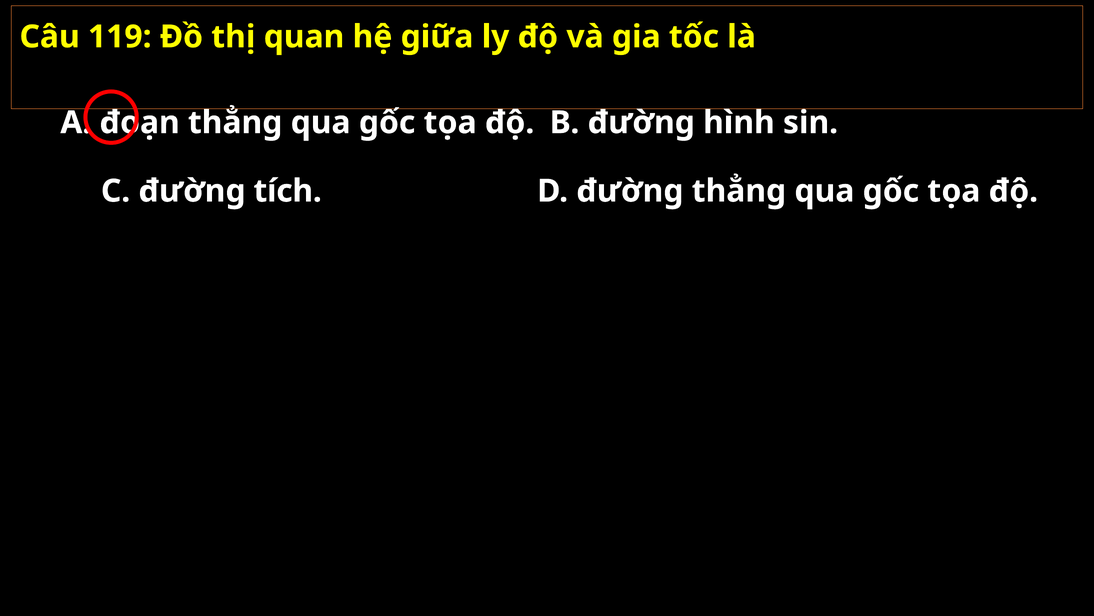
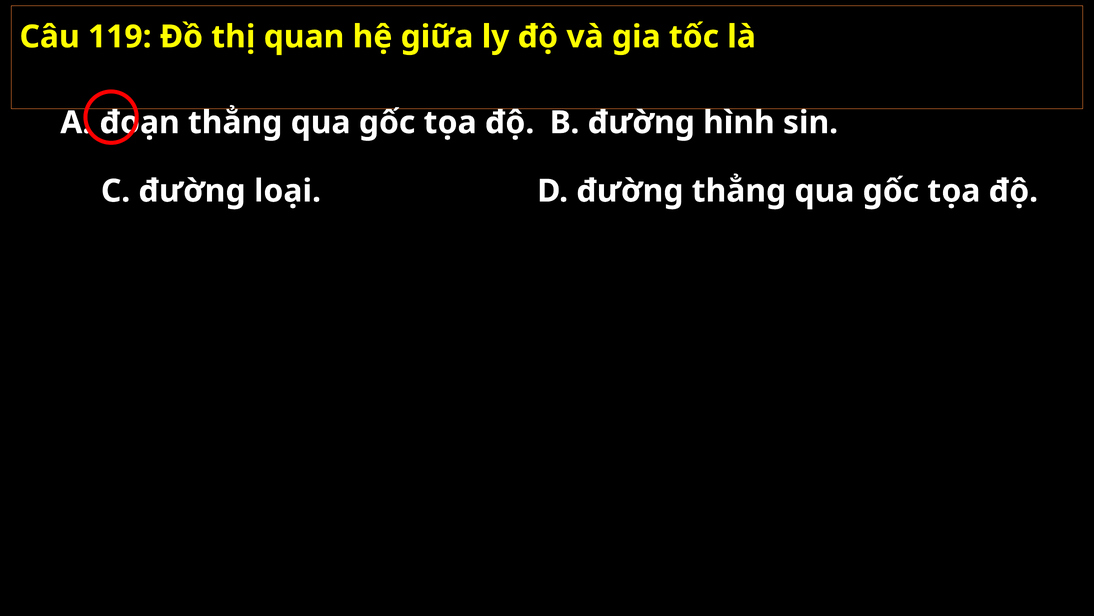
tích: tích -> loại (287, 191)
